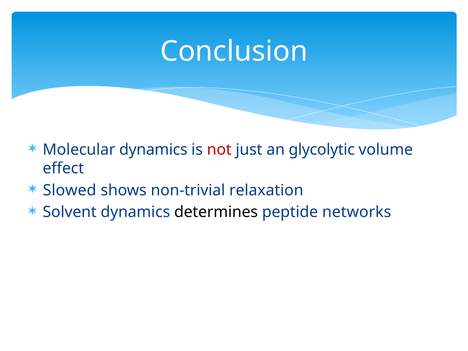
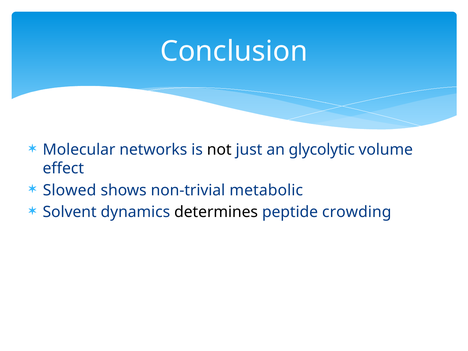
Molecular dynamics: dynamics -> networks (153, 150)
not colour: red -> black (219, 150)
relaxation: relaxation -> metabolic (266, 190)
networks: networks -> crowding (357, 212)
